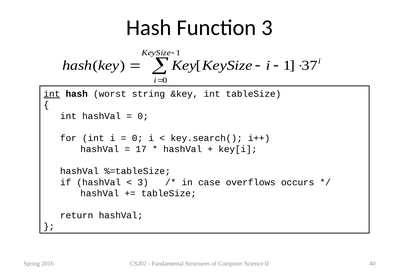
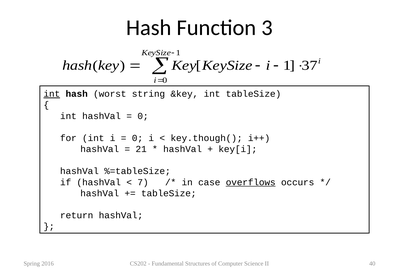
key.search(: key.search( -> key.though( (207, 138)
17: 17 -> 21 (141, 149)
3: 3 -> 7 (143, 182)
overflows underline: none -> present (251, 182)
